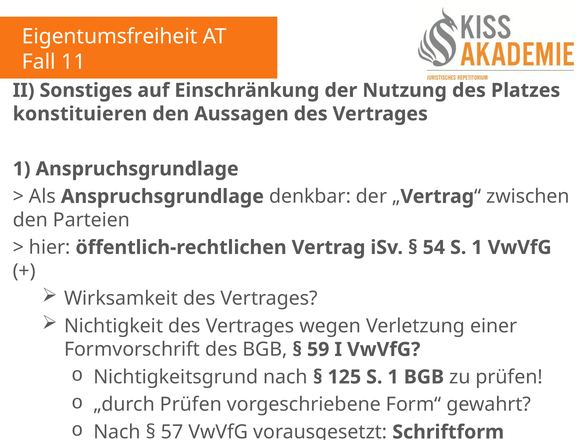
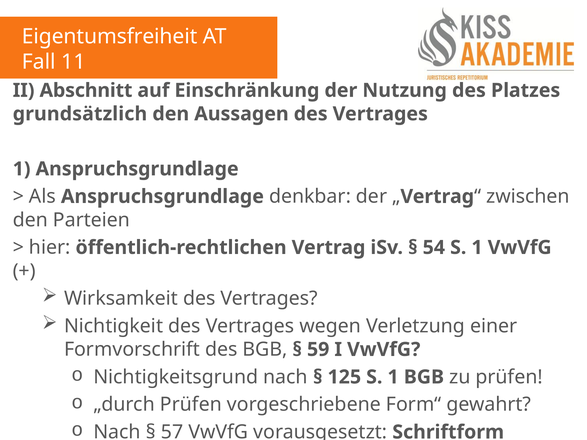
Sonstiges: Sonstiges -> Abschnitt (86, 90)
konstituieren: konstituieren -> grundsätzlich (80, 114)
